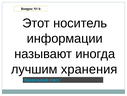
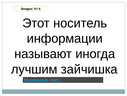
хранения: хранения -> зайчишка (89, 69)
